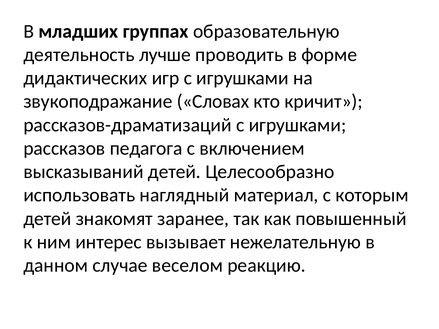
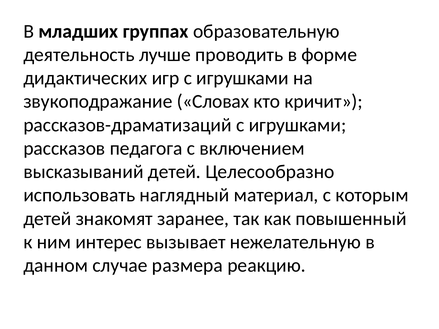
веселом: веселом -> размера (187, 266)
